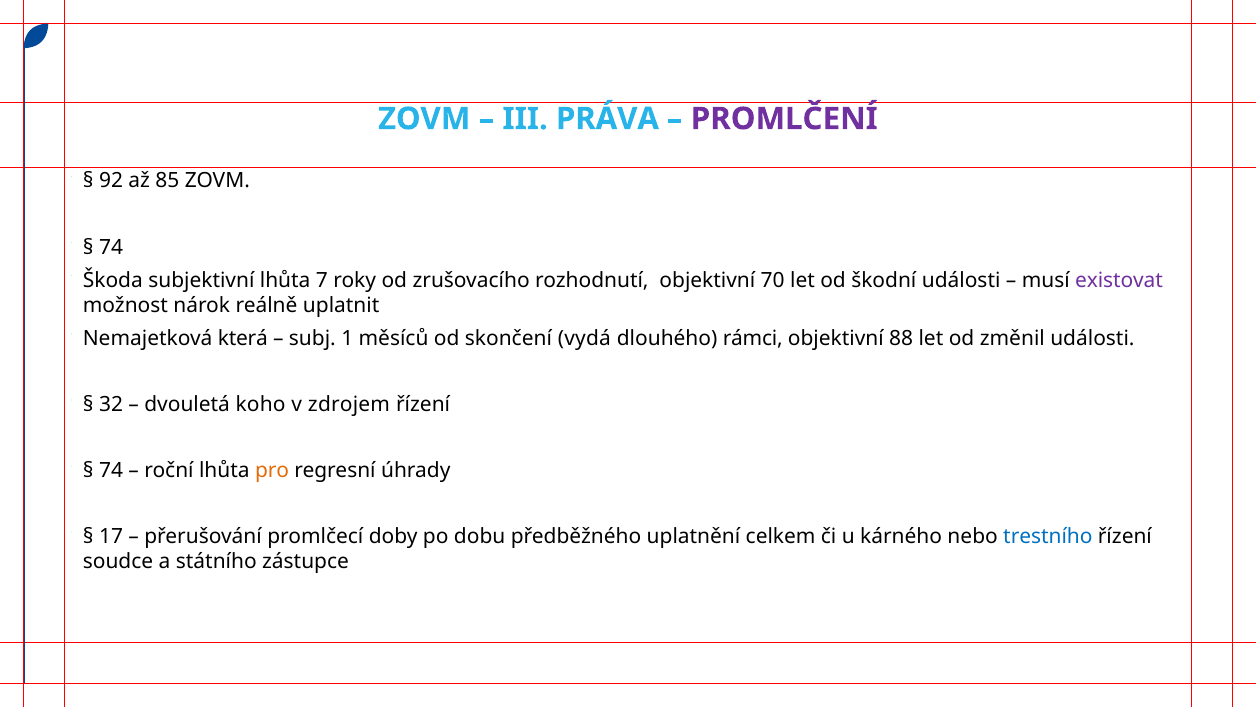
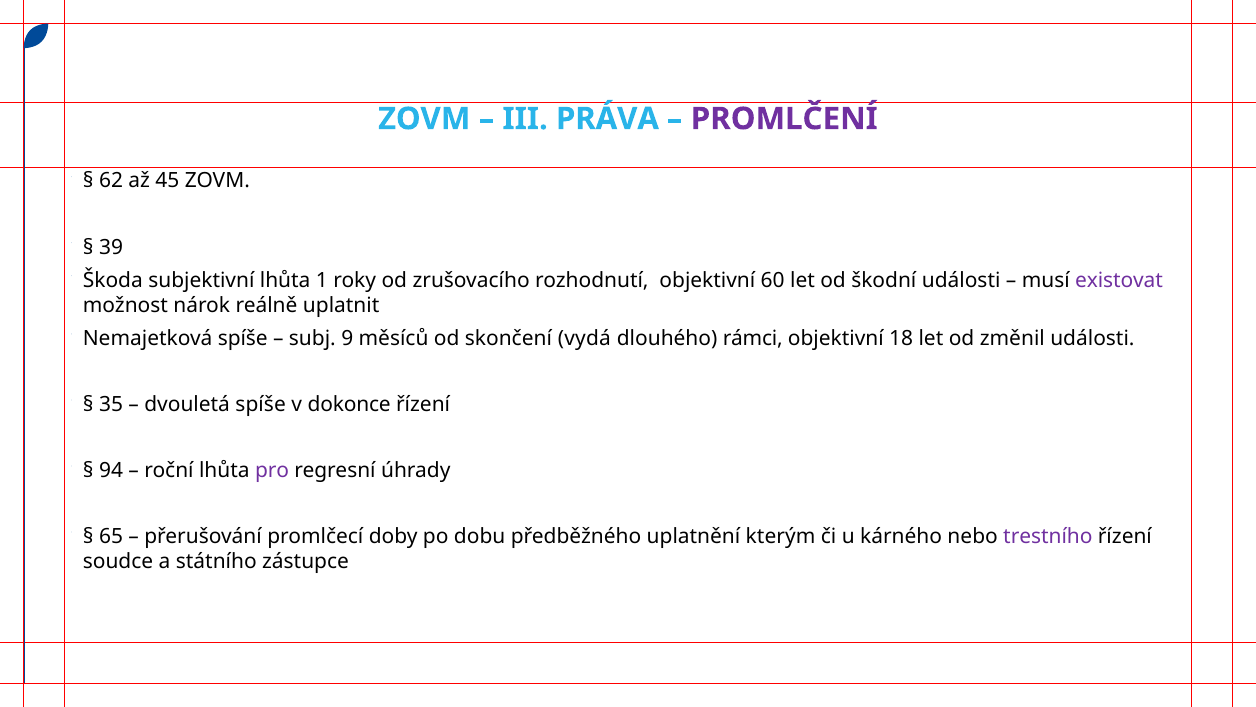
92: 92 -> 62 (111, 181)
85: 85 -> 45 (167, 181)
74: 74 -> 39 (111, 247)
7: 7 -> 1 (322, 280)
70: 70 -> 60 (773, 280)
Nemajetková která: která -> spíše (243, 338)
1: 1 -> 9 (347, 338)
88: 88 -> 18 (901, 338)
32: 32 -> 35 (111, 404)
dvouletá koho: koho -> spíše (261, 404)
zdrojem: zdrojem -> dokonce (349, 404)
74: 74 -> 94 (111, 470)
pro colour: orange -> purple (272, 470)
17: 17 -> 65 (111, 536)
celkem: celkem -> kterým (781, 536)
trestního colour: blue -> purple (1048, 536)
